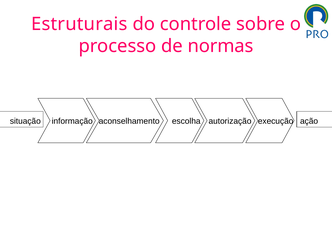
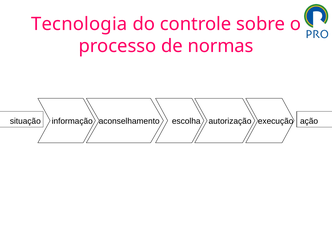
Estruturais: Estruturais -> Tecnologia (79, 24)
